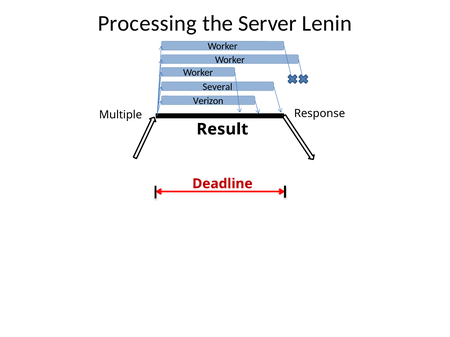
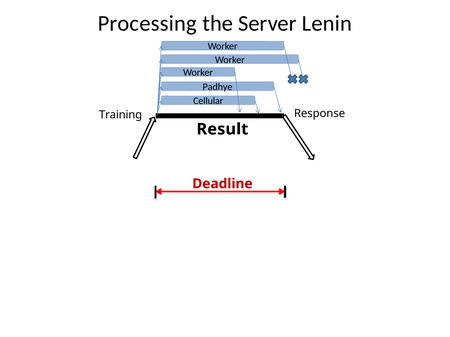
Several: Several -> Padhye (218, 87)
Verizon: Verizon -> Cellular (208, 101)
Multiple: Multiple -> Training (121, 115)
